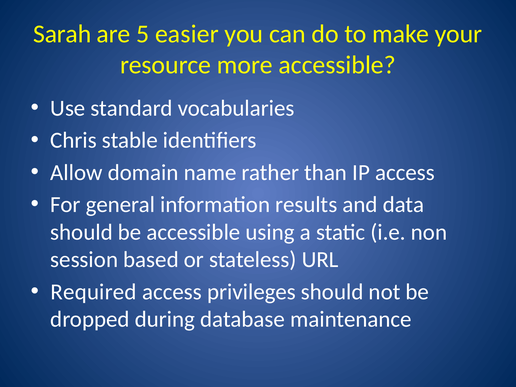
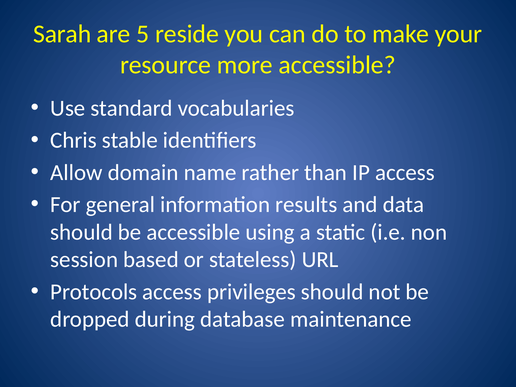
easier: easier -> reside (187, 34)
Required: Required -> Protocols (94, 292)
